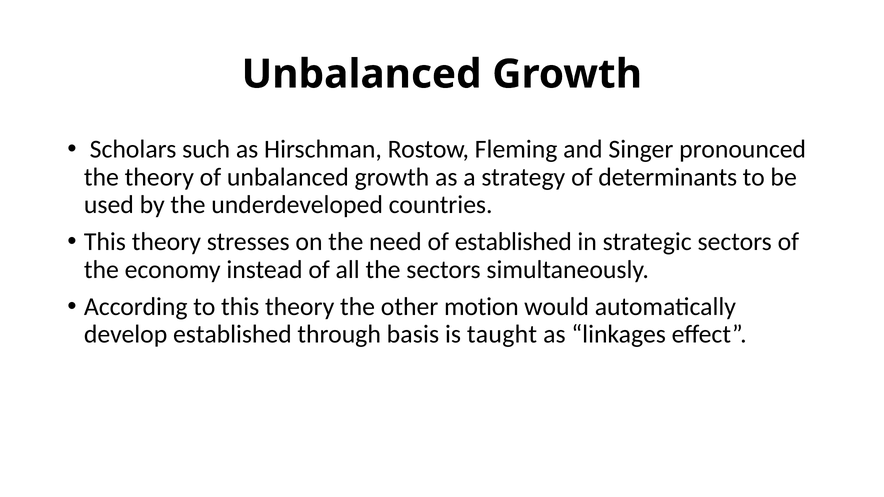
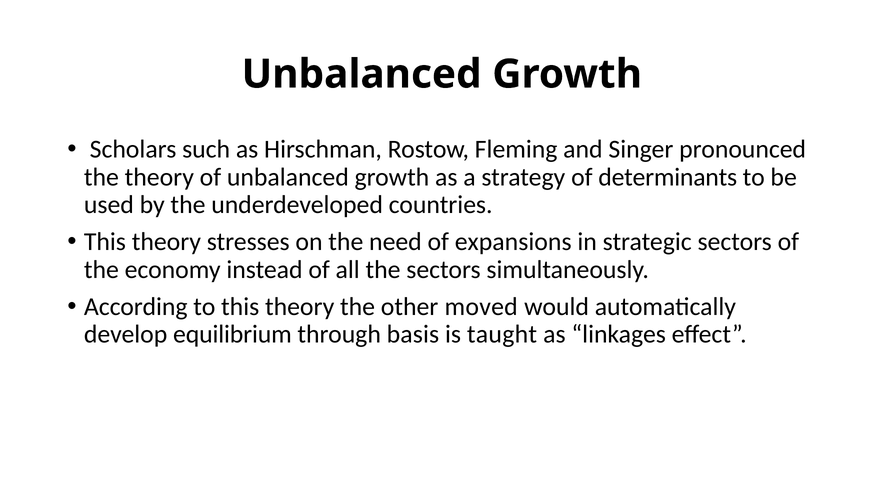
of established: established -> expansions (513, 242)
motion: motion -> moved (481, 307)
develop established: established -> equilibrium (232, 335)
